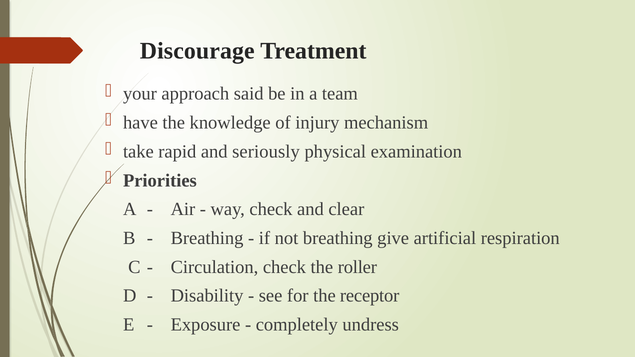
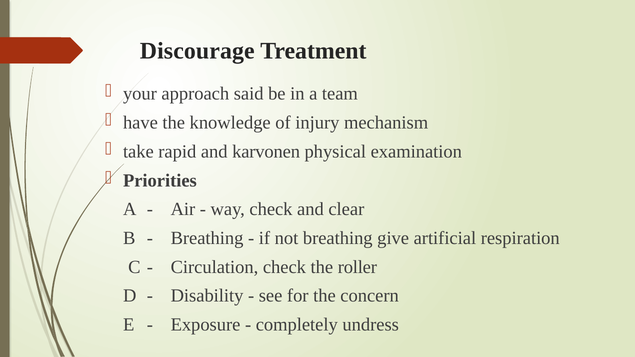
seriously: seriously -> karvonen (266, 152)
receptor: receptor -> concern (370, 296)
